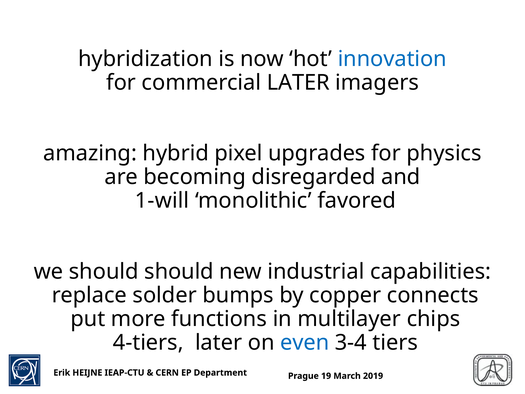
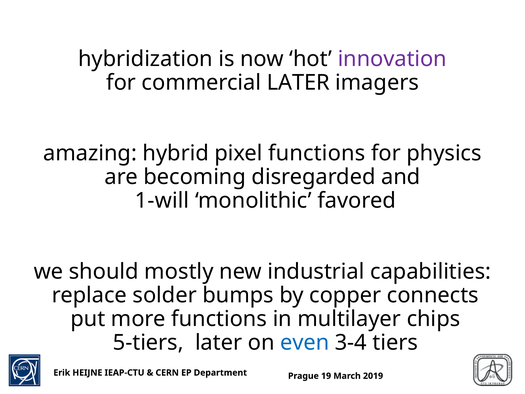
innovation colour: blue -> purple (392, 59)
pixel upgrades: upgrades -> functions (317, 153)
should should: should -> mostly (179, 271)
4-tiers: 4-tiers -> 5-tiers (148, 342)
